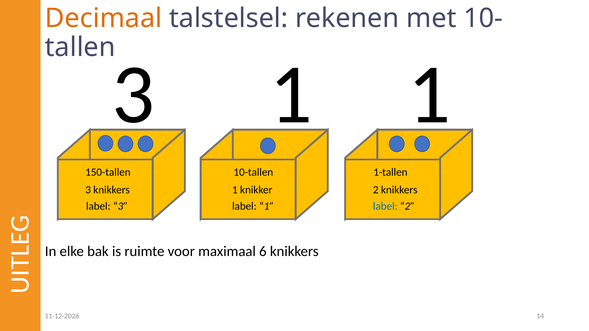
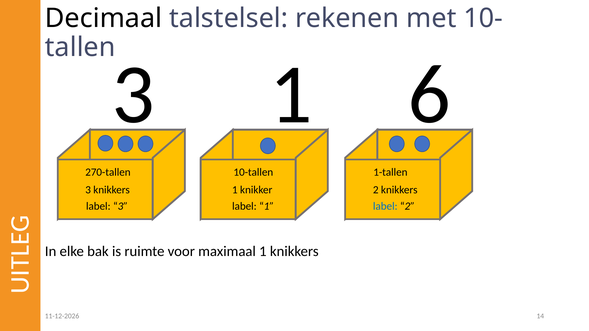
Decimaal colour: orange -> black (104, 18)
1 1: 1 -> 6 (429, 95)
150-tallen: 150-tallen -> 270-tallen (108, 172)
maximaal 6: 6 -> 1 (263, 252)
